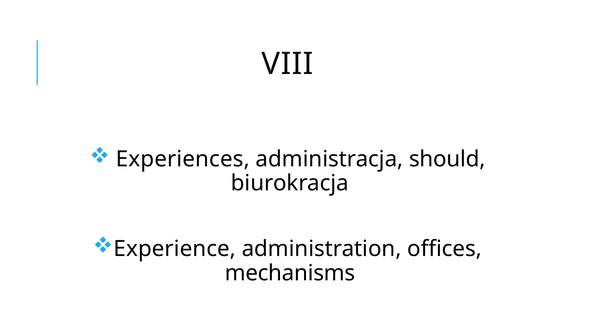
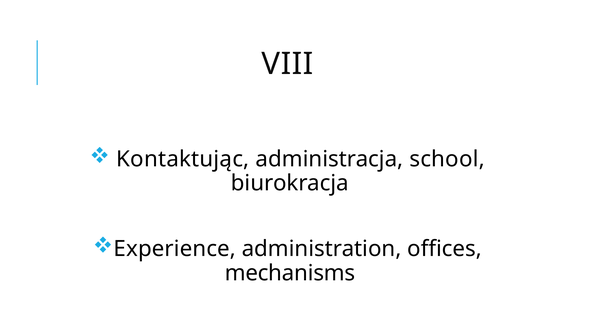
Experiences: Experiences -> Kontaktując (183, 159)
should: should -> school (447, 159)
